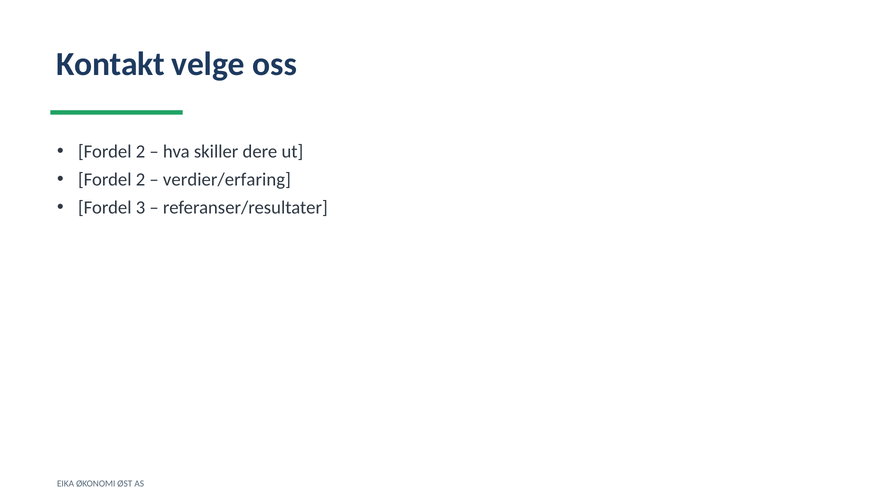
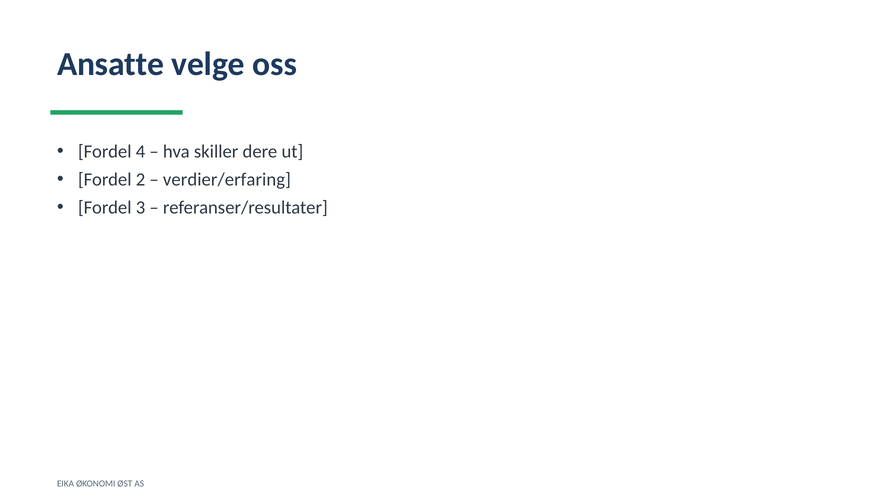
Kontakt: Kontakt -> Ansatte (111, 64)
2: 2 -> 4 (141, 152)
